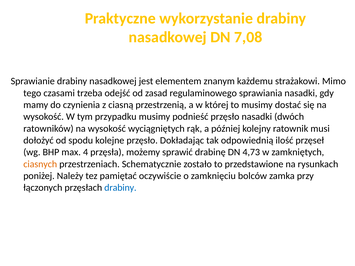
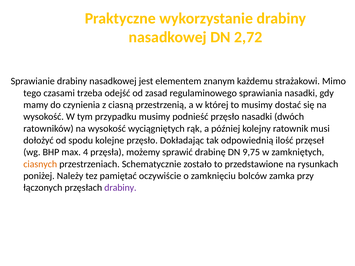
7,08: 7,08 -> 2,72 (248, 37)
4,73: 4,73 -> 9,75 (251, 152)
drabiny colour: blue -> purple (120, 188)
